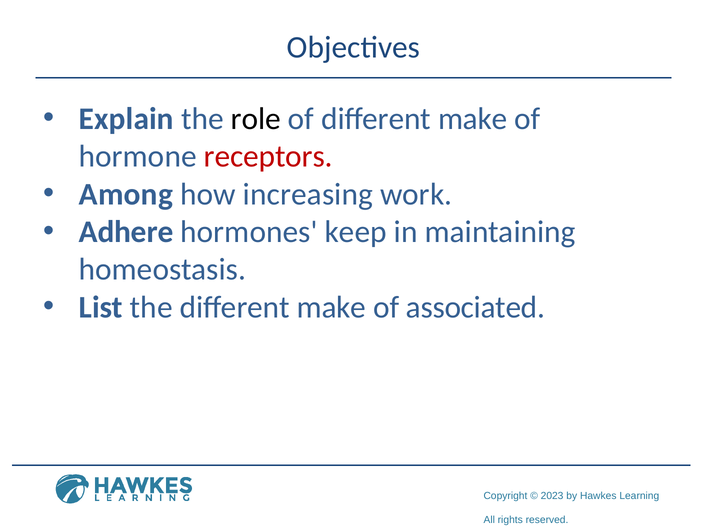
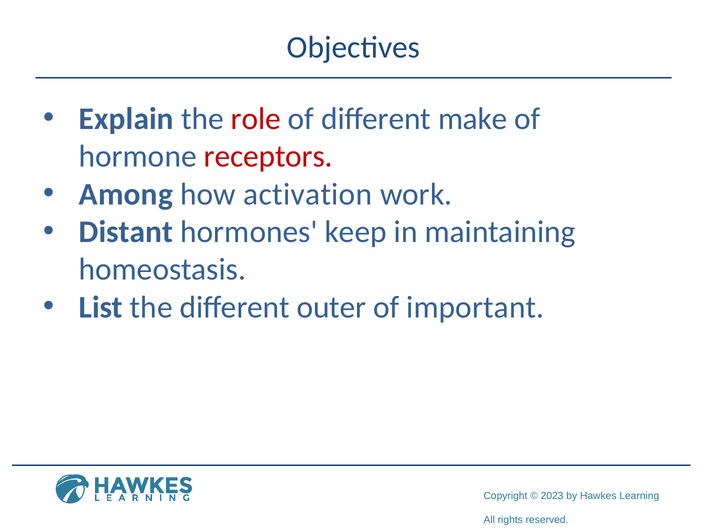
role colour: black -> red (256, 119)
increasing: increasing -> activation (308, 194)
Adhere: Adhere -> Distant (126, 232)
the different make: make -> outer (331, 307)
associated: associated -> important (475, 307)
